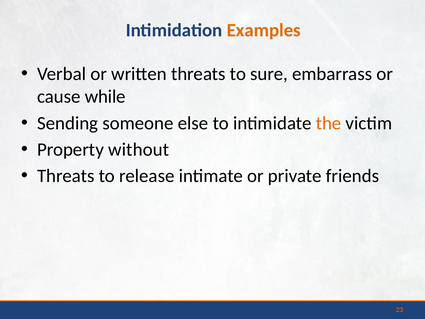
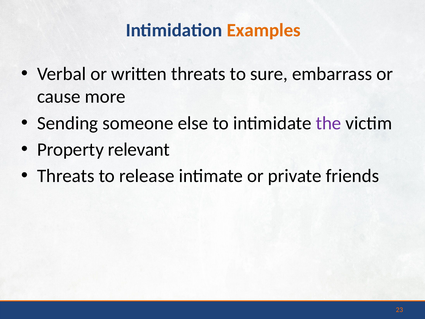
while: while -> more (105, 97)
the colour: orange -> purple (329, 123)
without: without -> relevant (139, 149)
